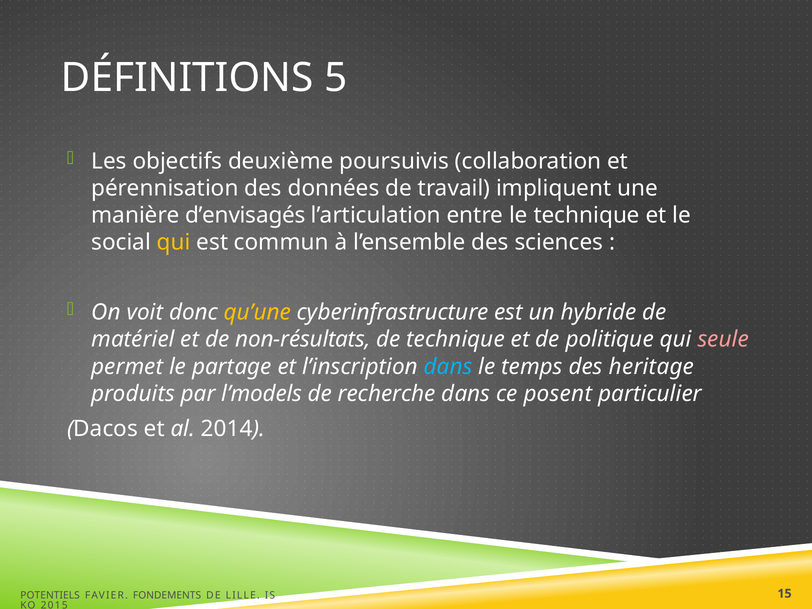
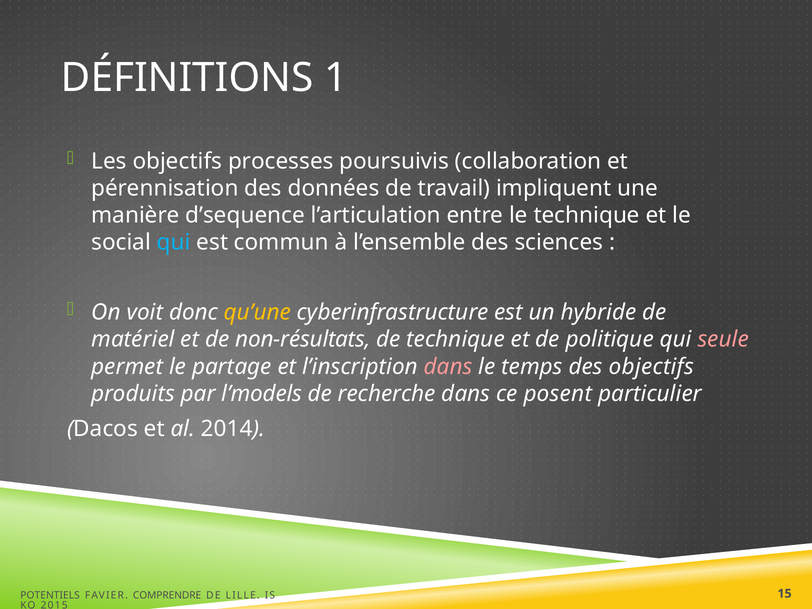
5: 5 -> 1 (336, 78)
deuxième: deuxième -> processes (281, 161)
d’envisagés: d’envisagés -> d’sequence (245, 215)
qui colour: yellow -> light blue (174, 243)
dans colour: light blue -> pink (448, 367)
des heritage: heritage -> objectifs (651, 367)
FONDEMENTS: FONDEMENTS -> COMPRENDRE (167, 595)
